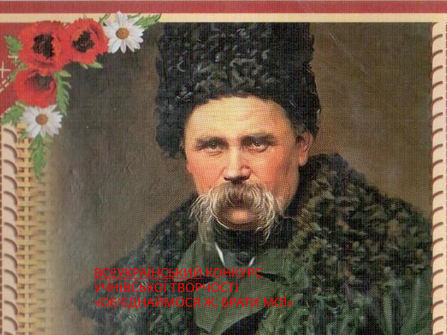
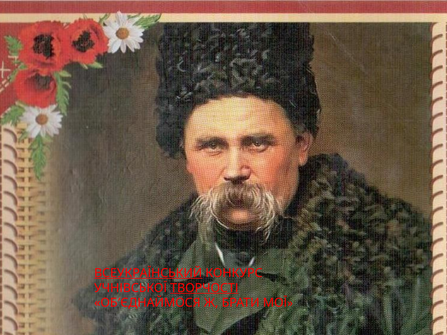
ТВОРЧОСТІ underline: none -> present (204, 288)
